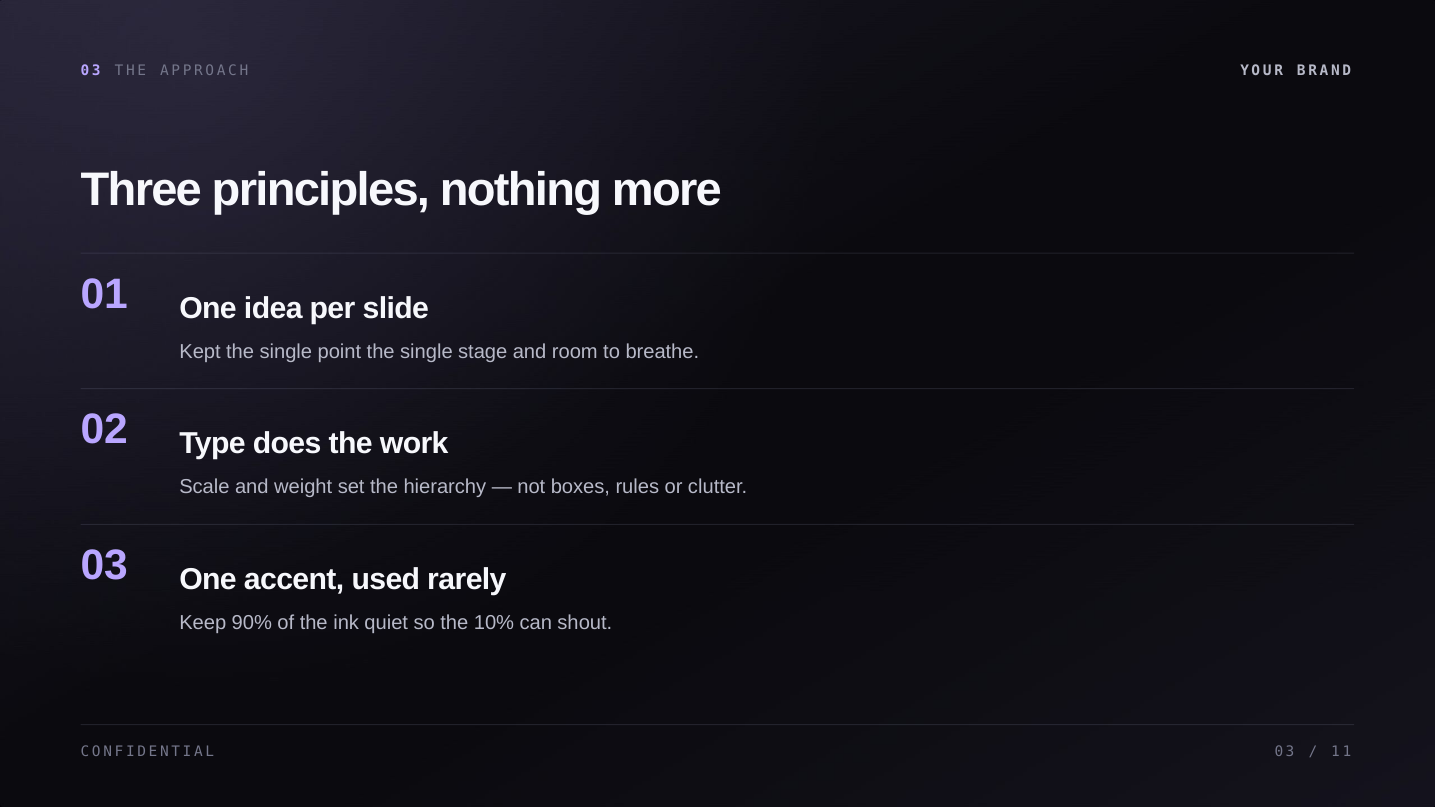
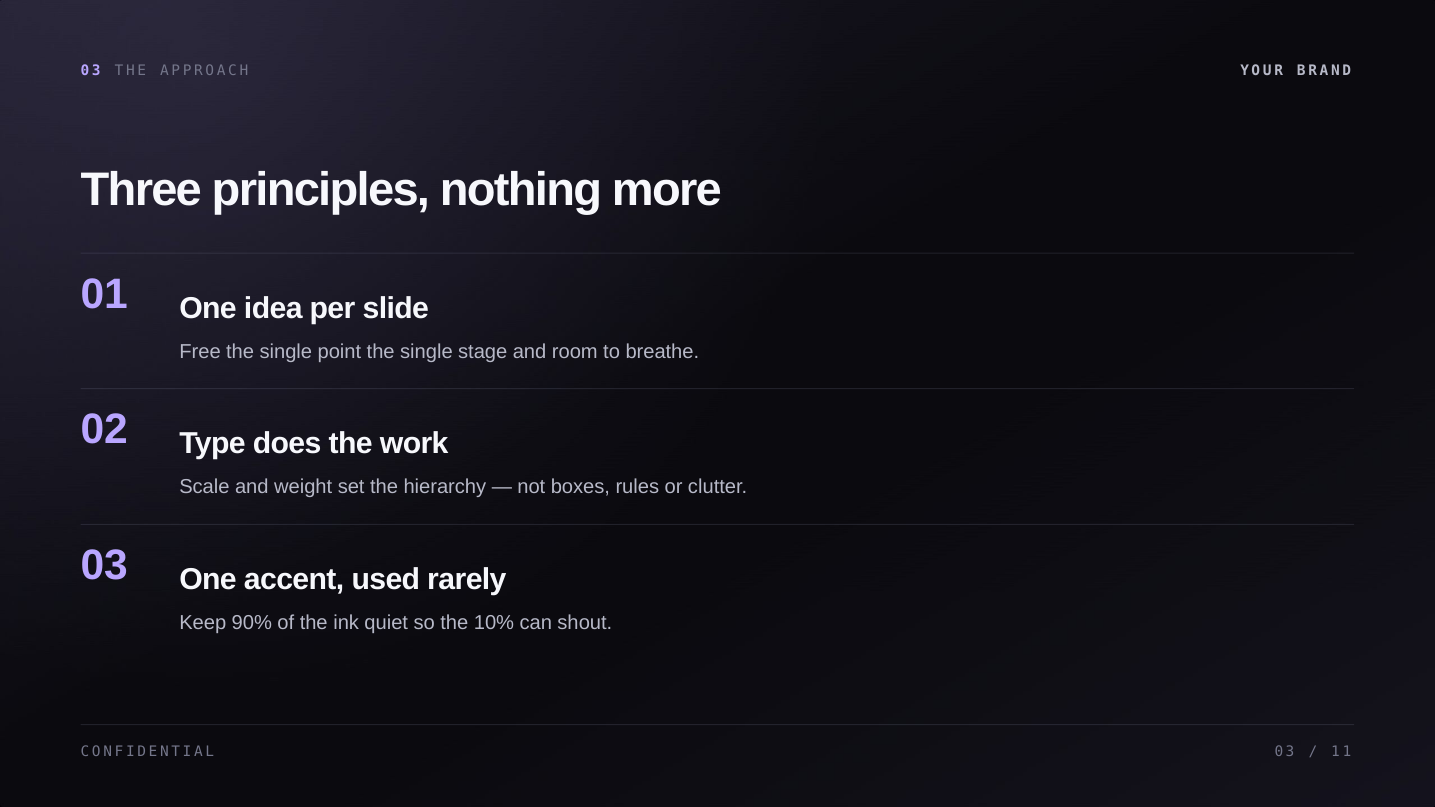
Kept: Kept -> Free (200, 352)
